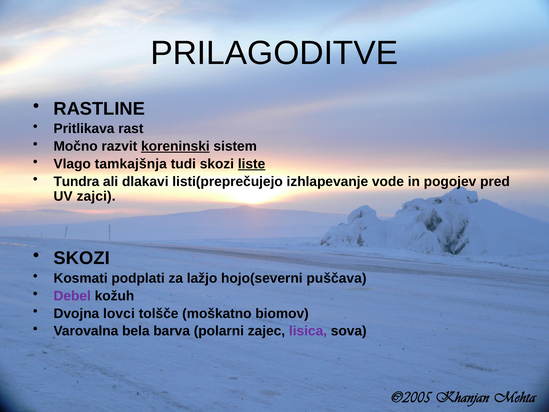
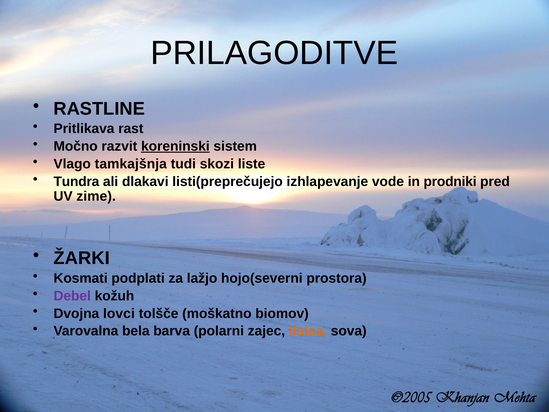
liste underline: present -> none (252, 164)
pogojev: pogojev -> prodniki (450, 181)
zajci: zajci -> zime (96, 196)
SKOZI: SKOZI -> ŽARKI (82, 258)
puščava: puščava -> prostora (337, 278)
lisica colour: purple -> orange (308, 331)
